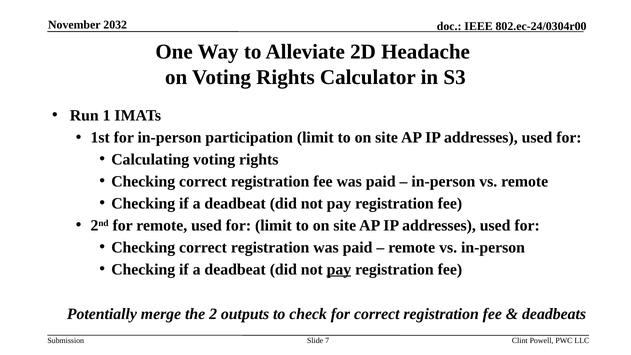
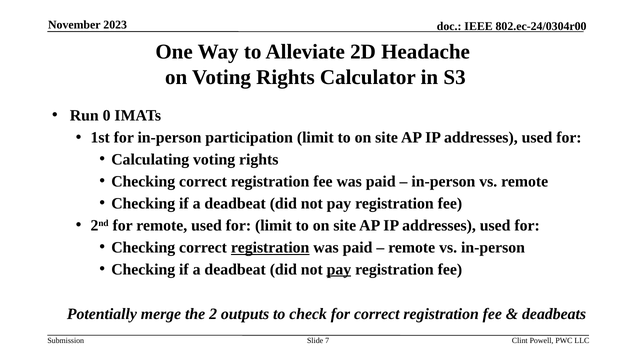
2032: 2032 -> 2023 (115, 25)
1: 1 -> 0 (107, 115)
registration underline: none -> present (270, 247)
